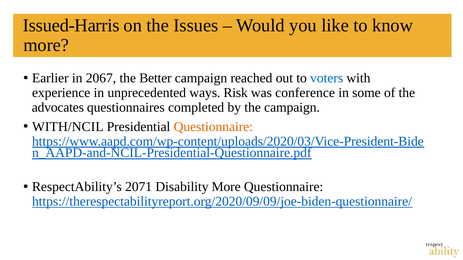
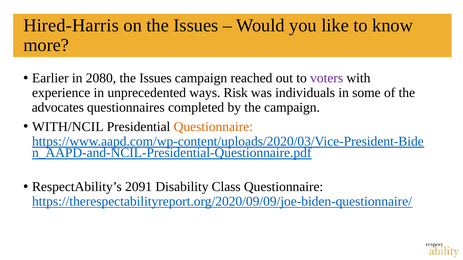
Issued-Harris: Issued-Harris -> Hired-Harris (71, 25)
2067: 2067 -> 2080 (101, 78)
Better: Better -> Issues (155, 78)
voters colour: blue -> purple (327, 78)
conference: conference -> individuals (305, 93)
2071: 2071 -> 2091 (139, 187)
Disability More: More -> Class (226, 187)
